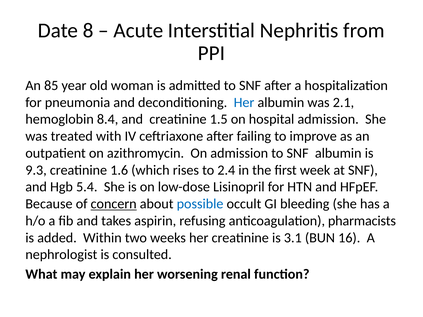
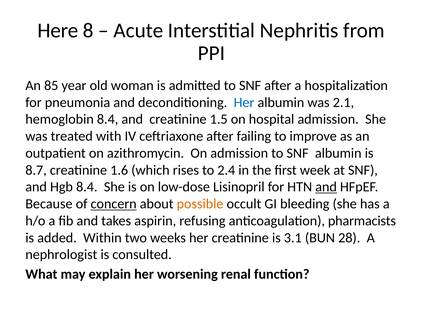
Date: Date -> Here (58, 30)
9.3: 9.3 -> 8.7 (36, 170)
Hgb 5.4: 5.4 -> 8.4 (87, 187)
and underline: none -> present (326, 187)
possible colour: blue -> orange (200, 204)
16: 16 -> 28 (349, 238)
